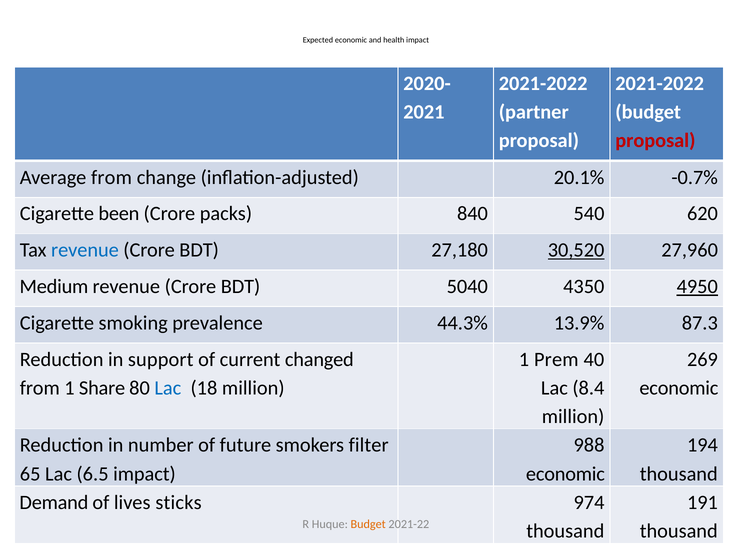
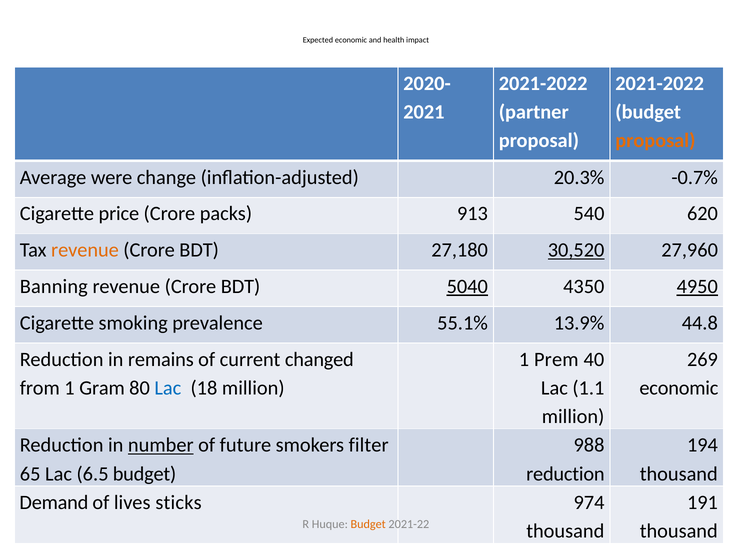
proposal colour: red -> orange (655, 141)
Average from: from -> were (112, 177)
20.1%: 20.1% -> 20.3% (579, 177)
been: been -> price (119, 214)
840: 840 -> 913 (472, 214)
revenue colour: blue -> orange (85, 250)
Medium: Medium -> Banning (54, 287)
5040 underline: none -> present (467, 287)
44.3%: 44.3% -> 55.1% (463, 323)
87.3: 87.3 -> 44.8 (700, 323)
support: support -> remains (161, 359)
Share: Share -> Gram (102, 388)
8.4: 8.4 -> 1.1 (588, 388)
number underline: none -> present (161, 445)
6.5 impact: impact -> budget (144, 474)
economic: economic -> reduction (565, 474)
